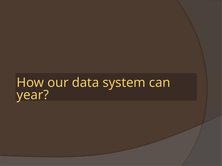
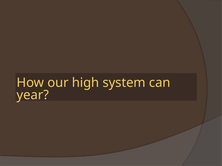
data: data -> high (86, 83)
